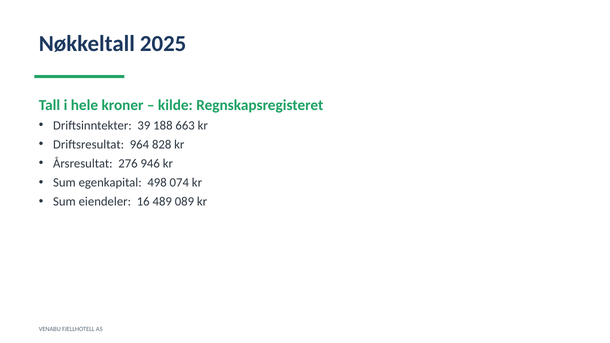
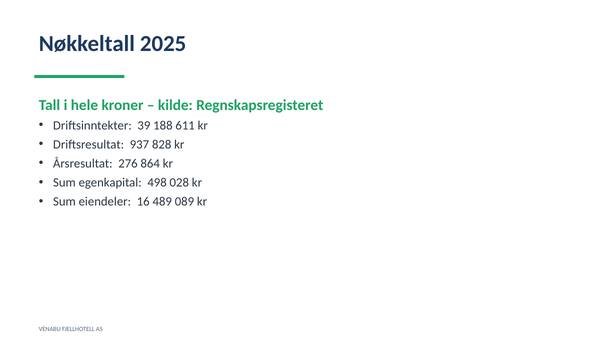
663: 663 -> 611 (185, 125)
964: 964 -> 937 (139, 145)
946: 946 -> 864 (150, 164)
074: 074 -> 028 (179, 183)
